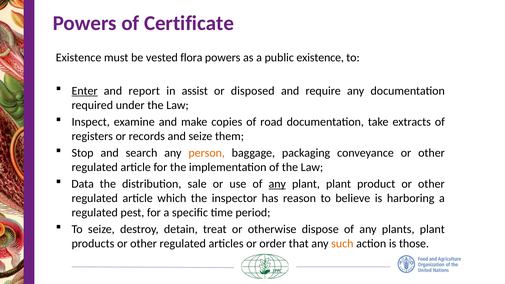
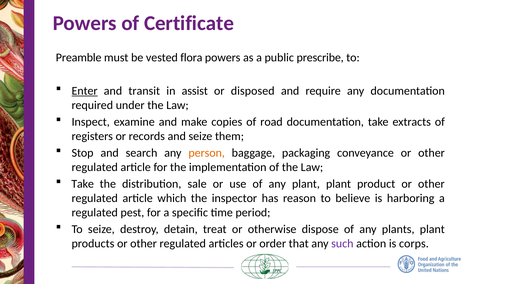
Existence: Existence -> Preamble (79, 57)
public existence: existence -> prescribe (320, 57)
report: report -> transit (144, 91)
Data: Data -> Take (83, 184)
any underline: present -> none (277, 184)
such colour: orange -> purple (342, 244)
those: those -> corps (414, 244)
